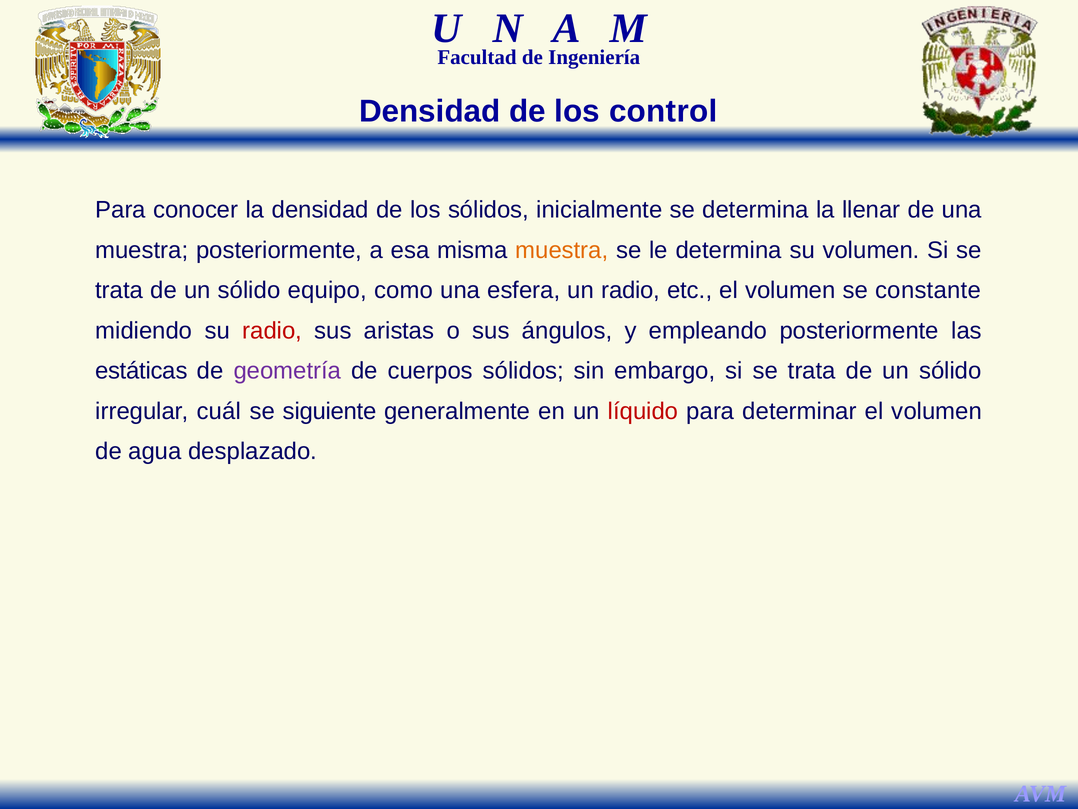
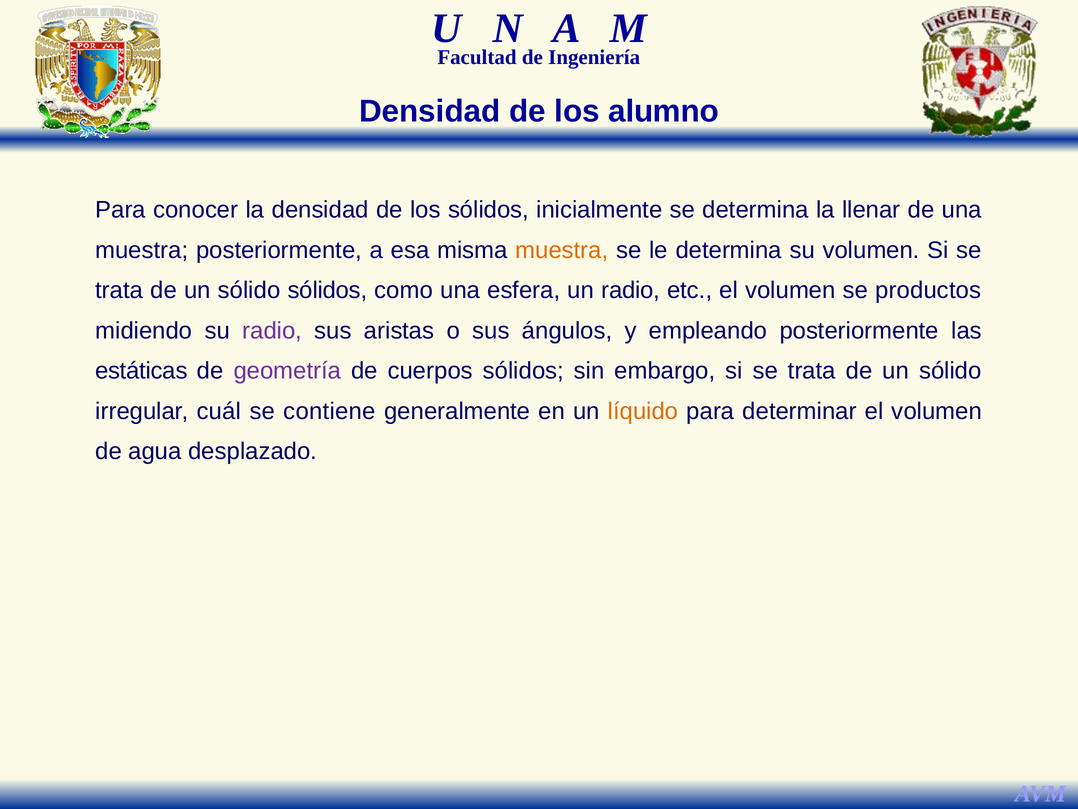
control: control -> alumno (664, 111)
sólido equipo: equipo -> sólidos (328, 290)
constante: constante -> productos (928, 290)
radio colour: red -> purple (272, 331)
siguiente: siguiente -> contiene (329, 411)
líquido colour: red -> orange (643, 411)
